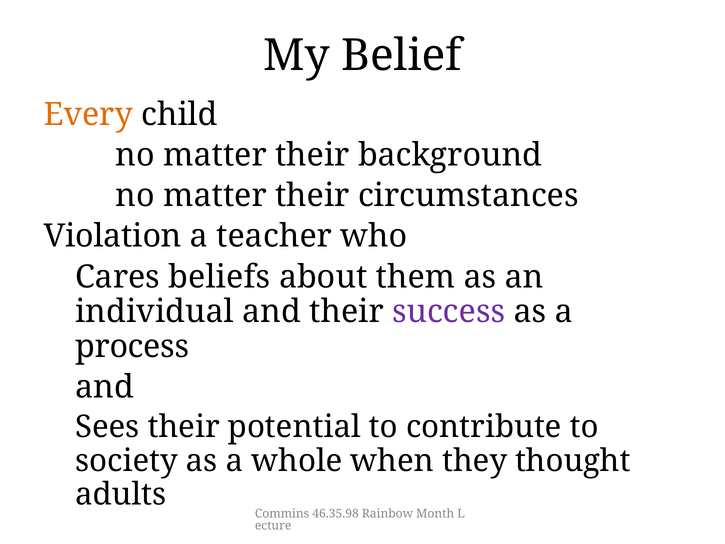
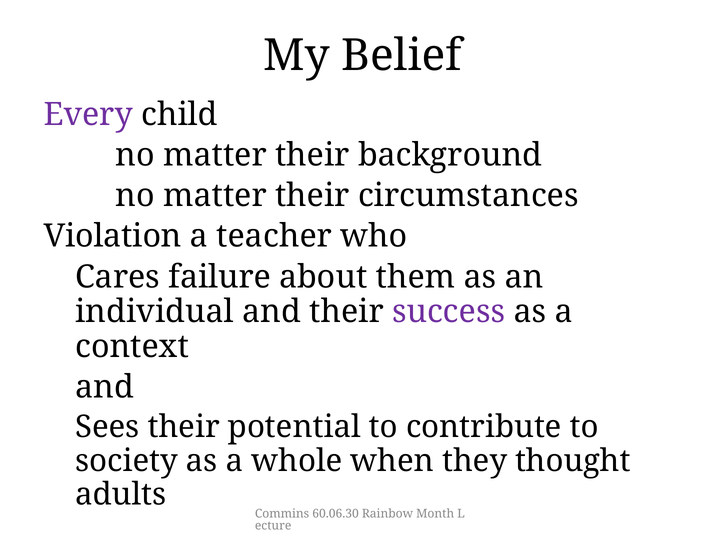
Every colour: orange -> purple (88, 114)
beliefs: beliefs -> failure (220, 277)
process: process -> context (132, 346)
46.35.98: 46.35.98 -> 60.06.30 (336, 513)
